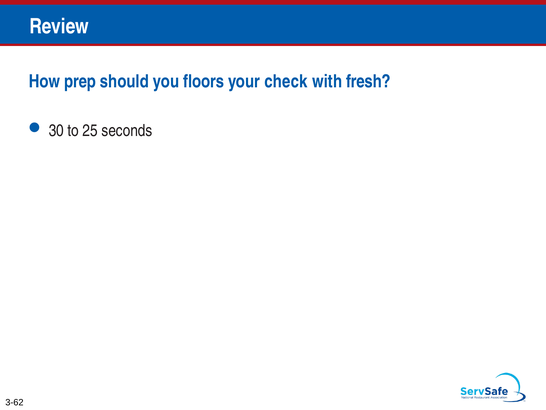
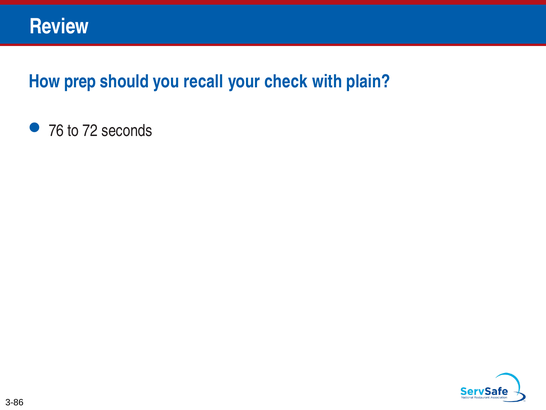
floors: floors -> recall (204, 81)
fresh: fresh -> plain (368, 81)
30: 30 -> 76 (56, 131)
25: 25 -> 72 (90, 131)
3-62: 3-62 -> 3-86 (14, 402)
